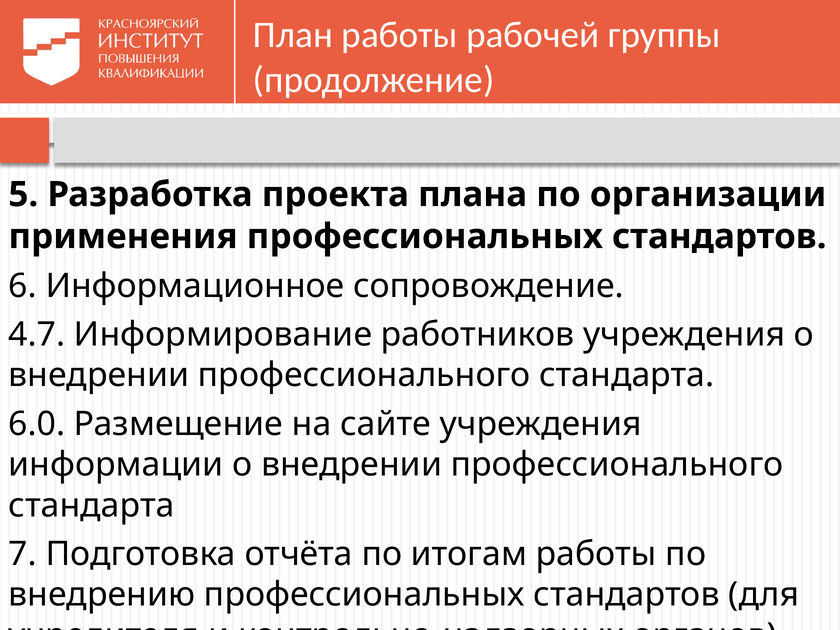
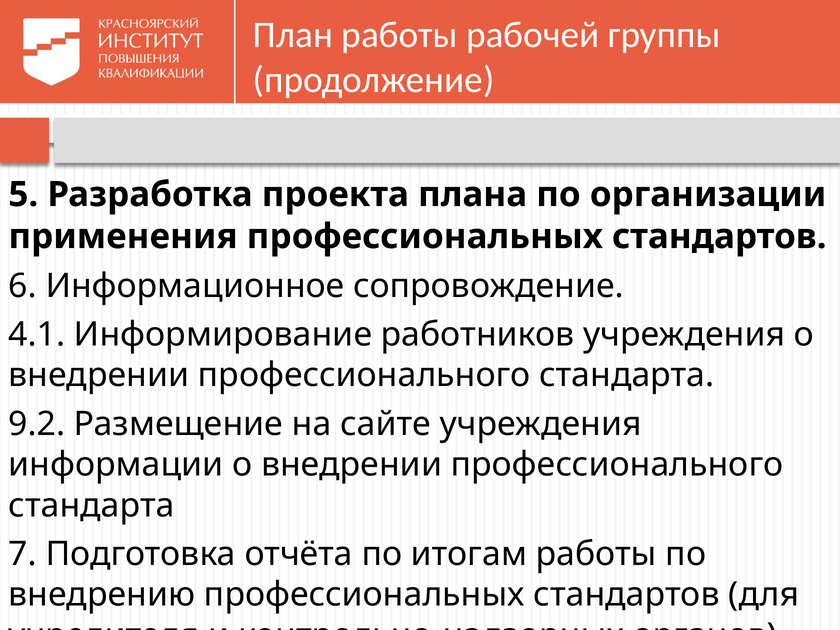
4.7: 4.7 -> 4.1 (37, 335)
6.0: 6.0 -> 9.2 (37, 424)
